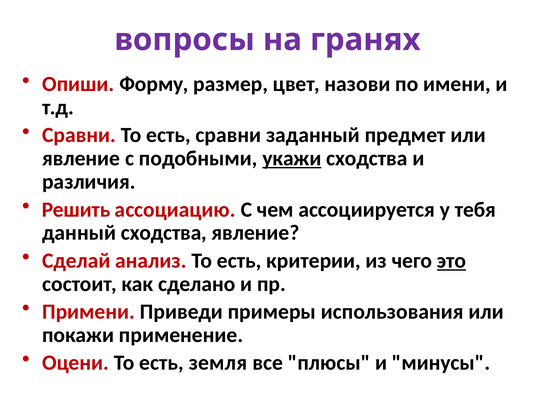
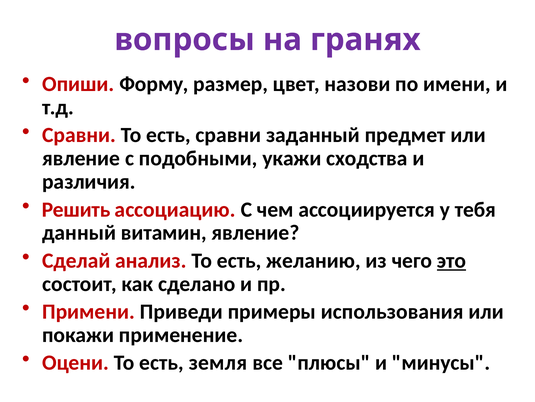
укажи underline: present -> none (292, 158)
данный сходства: сходства -> витамин (164, 232)
критерии: критерии -> желанию (313, 260)
